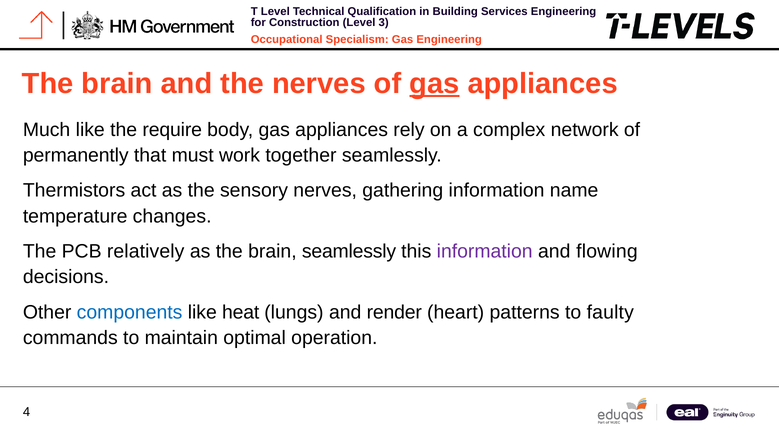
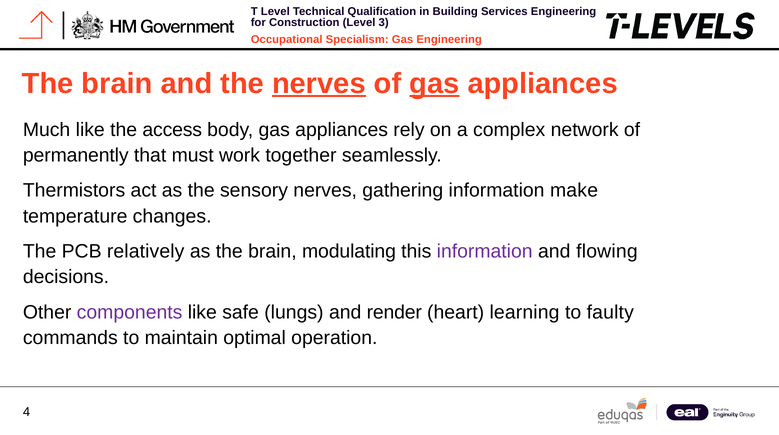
nerves underline: none -> present (319, 84)
require: require -> access (172, 130)
name: name -> make (574, 191)
brain seamlessly: seamlessly -> modulating (349, 252)
components colour: blue -> purple (130, 313)
heat: heat -> safe (241, 313)
patterns: patterns -> learning (525, 313)
